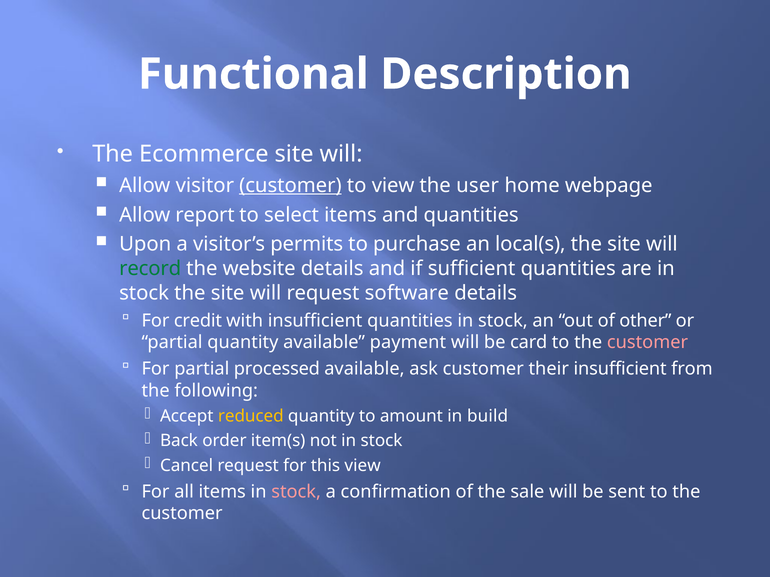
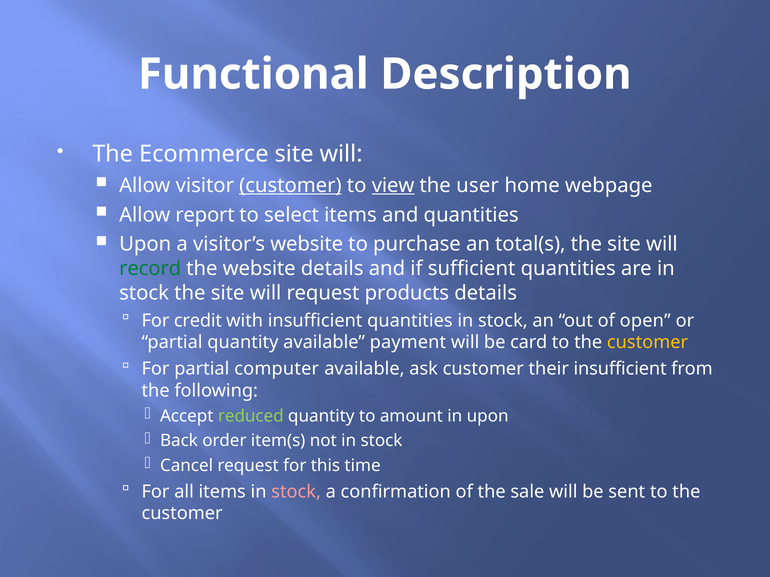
view underline: none -> present (393, 185)
visitor’s permits: permits -> website (307, 244)
local(s: local(s -> total(s (530, 244)
software: software -> products (407, 293)
other: other -> open (645, 321)
customer colour: pink -> yellow (648, 343)
processed: processed -> computer (277, 369)
reduced colour: yellow -> light green (251, 416)
in build: build -> upon (488, 416)
this view: view -> time (363, 466)
